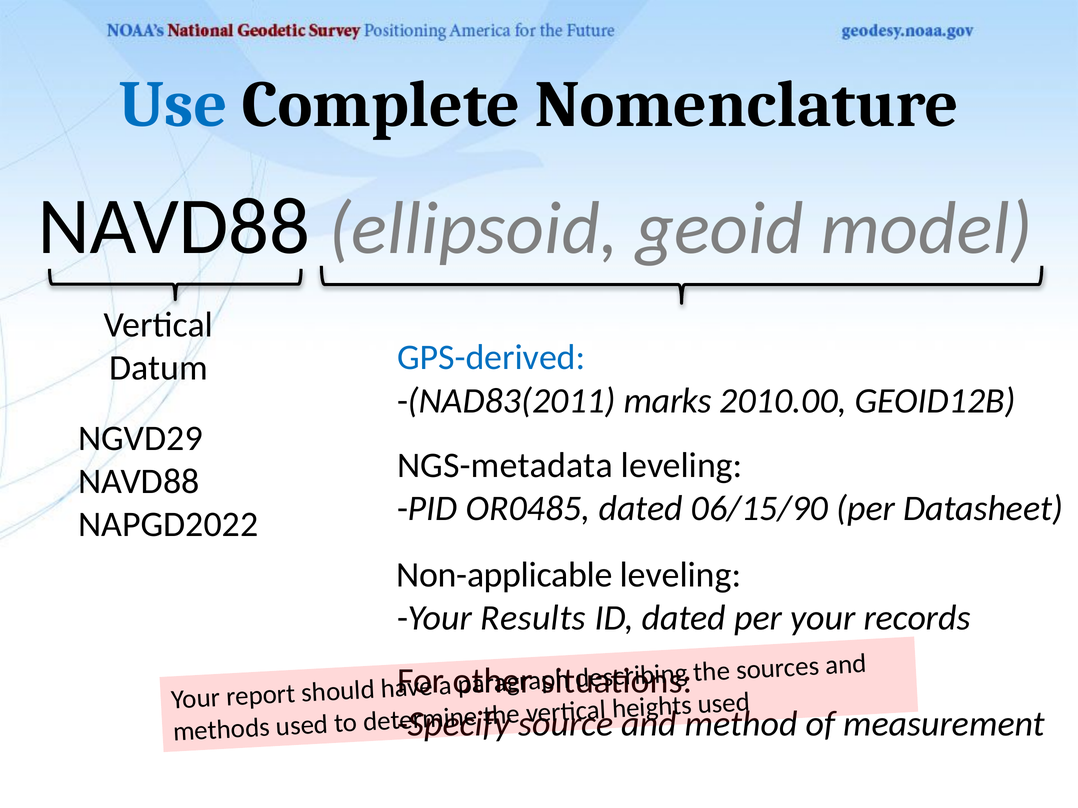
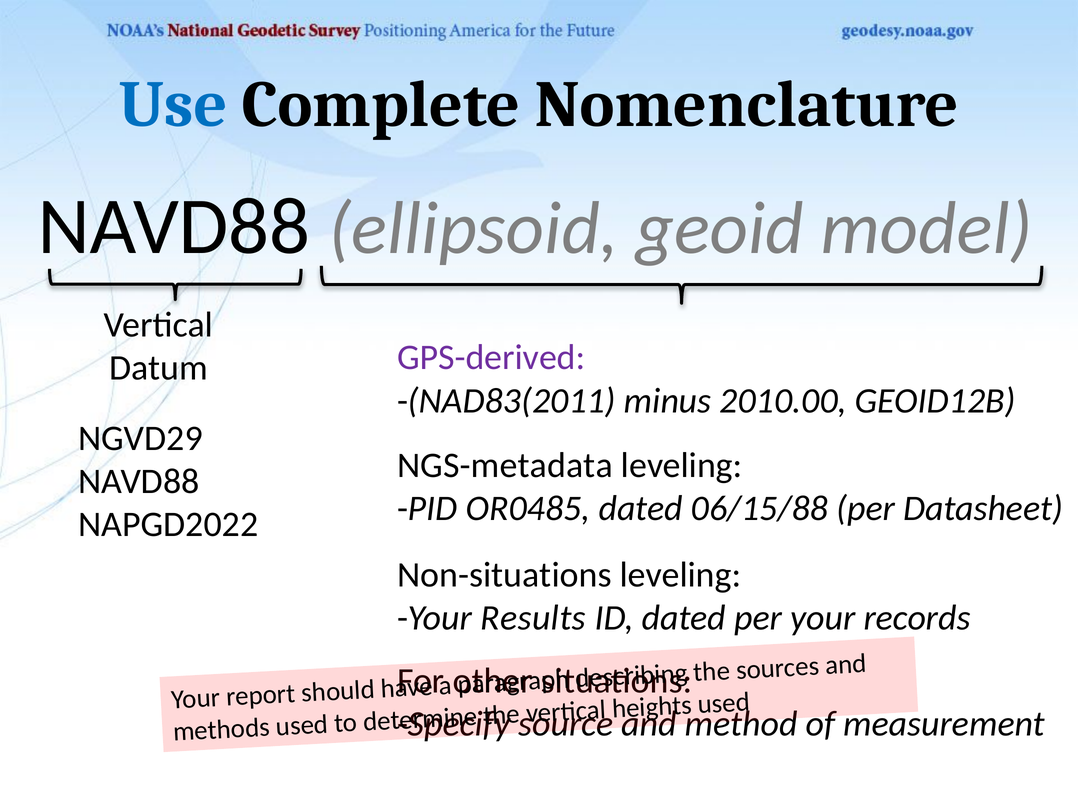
GPS-derived colour: blue -> purple (491, 358)
marks: marks -> minus (668, 401)
06/15/90: 06/15/90 -> 06/15/88 (759, 509)
Non-applicable: Non-applicable -> Non-situations (504, 575)
